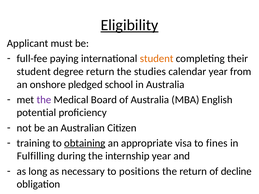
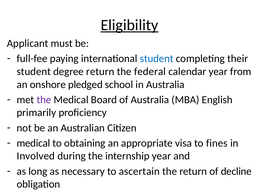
student colour: orange -> blue (157, 59)
studies: studies -> federal (150, 72)
potential: potential -> primarily (36, 113)
training: training -> medical (33, 143)
obtaining underline: present -> none (85, 143)
Fulfilling: Fulfilling -> Involved (36, 156)
positions: positions -> ascertain (139, 171)
